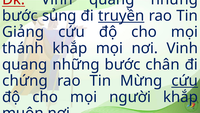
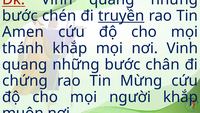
sủng: sủng -> chén (59, 16)
Giảng: Giảng -> Amen (23, 32)
cứu underline: present -> none (185, 80)
